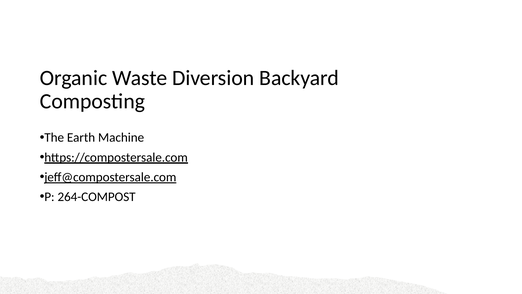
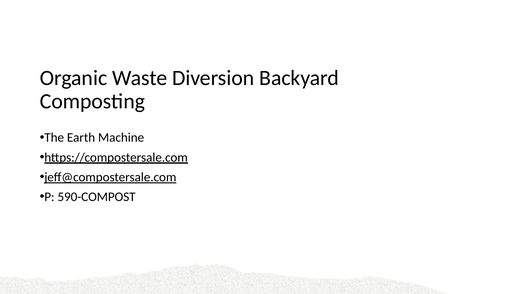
264-COMPOST: 264-COMPOST -> 590-COMPOST (97, 197)
